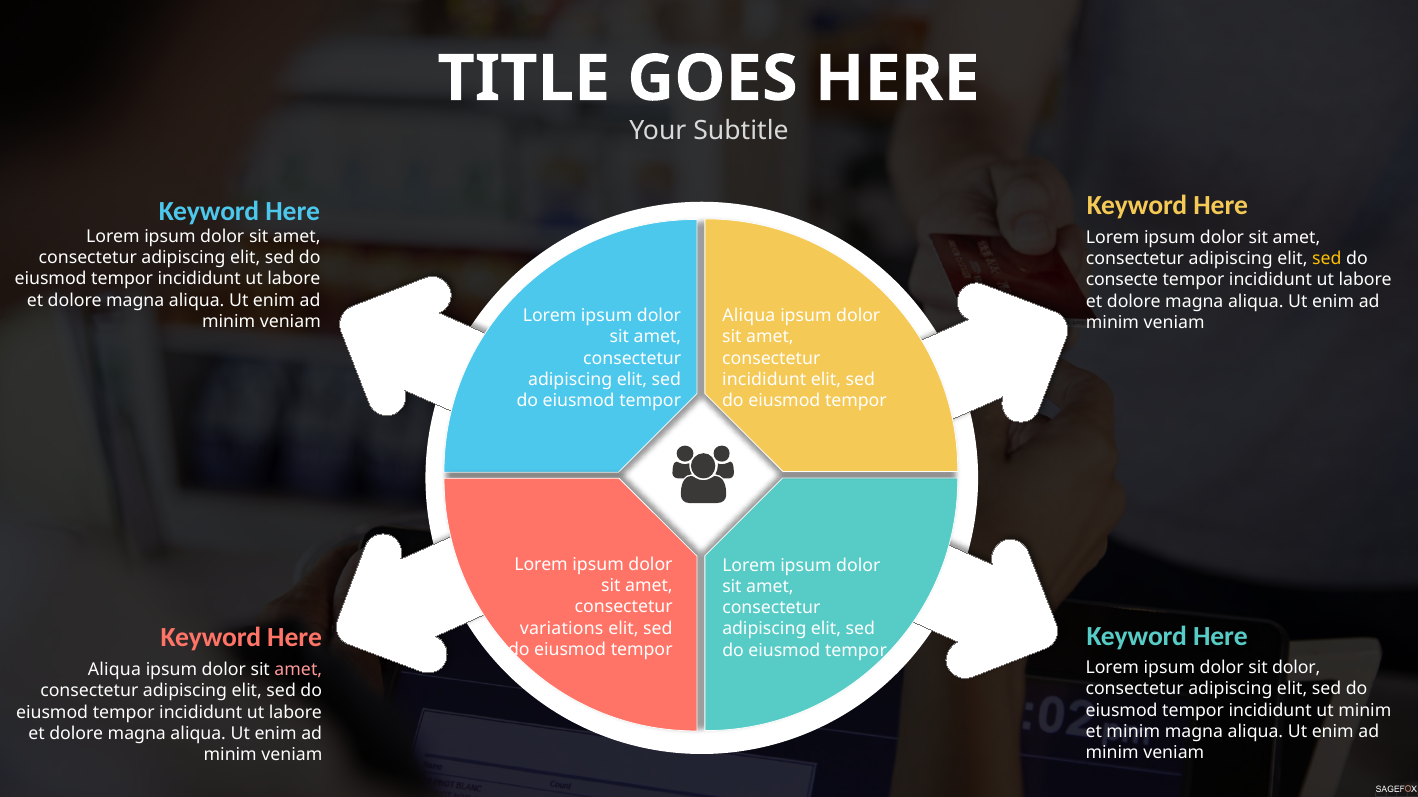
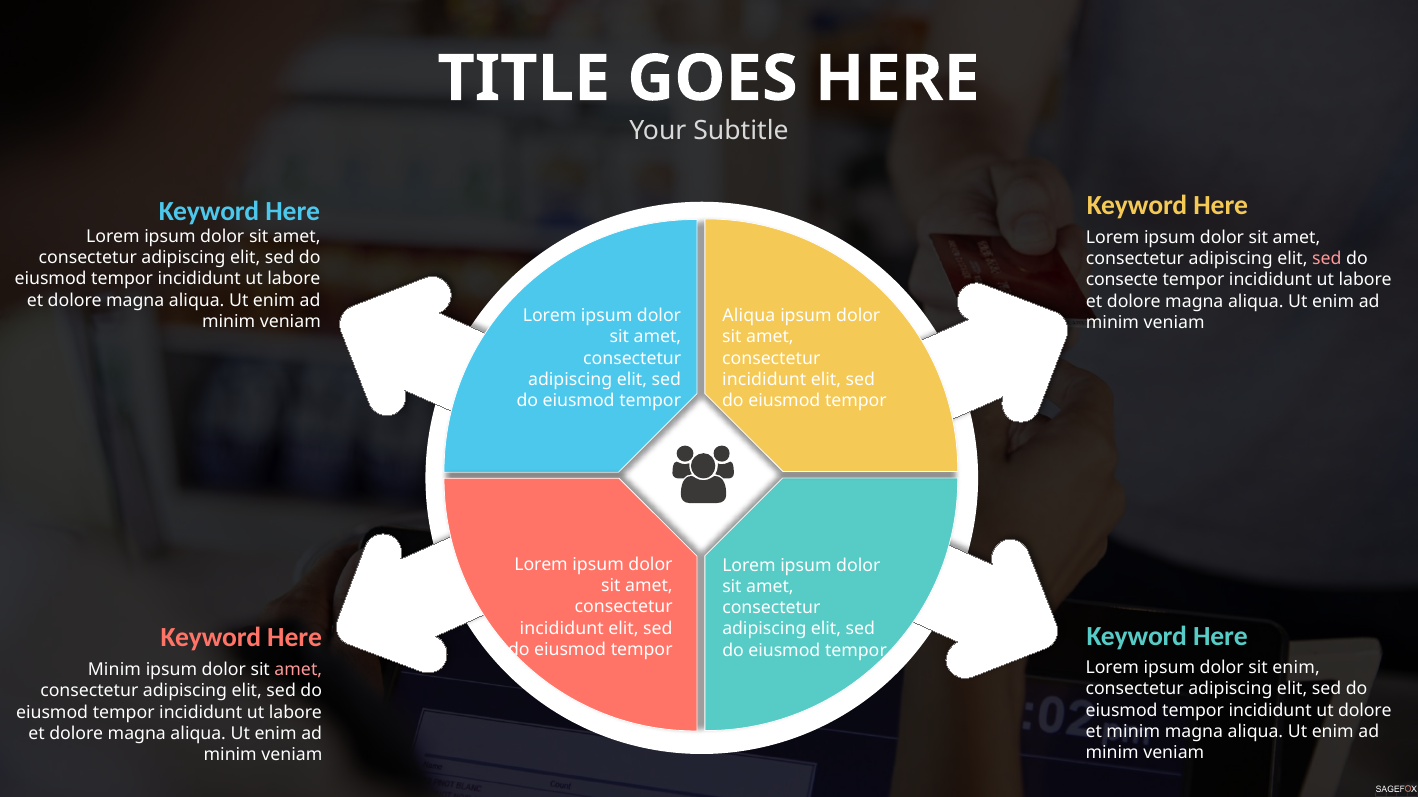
sed colour: yellow -> pink (1327, 259)
variations: variations -> incididunt (562, 629)
sit dolor: dolor -> enim (1296, 668)
Aliqua: Aliqua -> Minim (114, 670)
ut minim: minim -> dolore (1365, 711)
